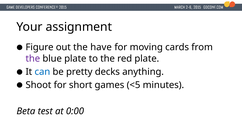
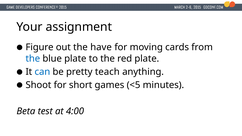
the colour: purple -> blue (33, 59)
decks: decks -> teach (107, 72)
0:00: 0:00 -> 4:00 (75, 111)
